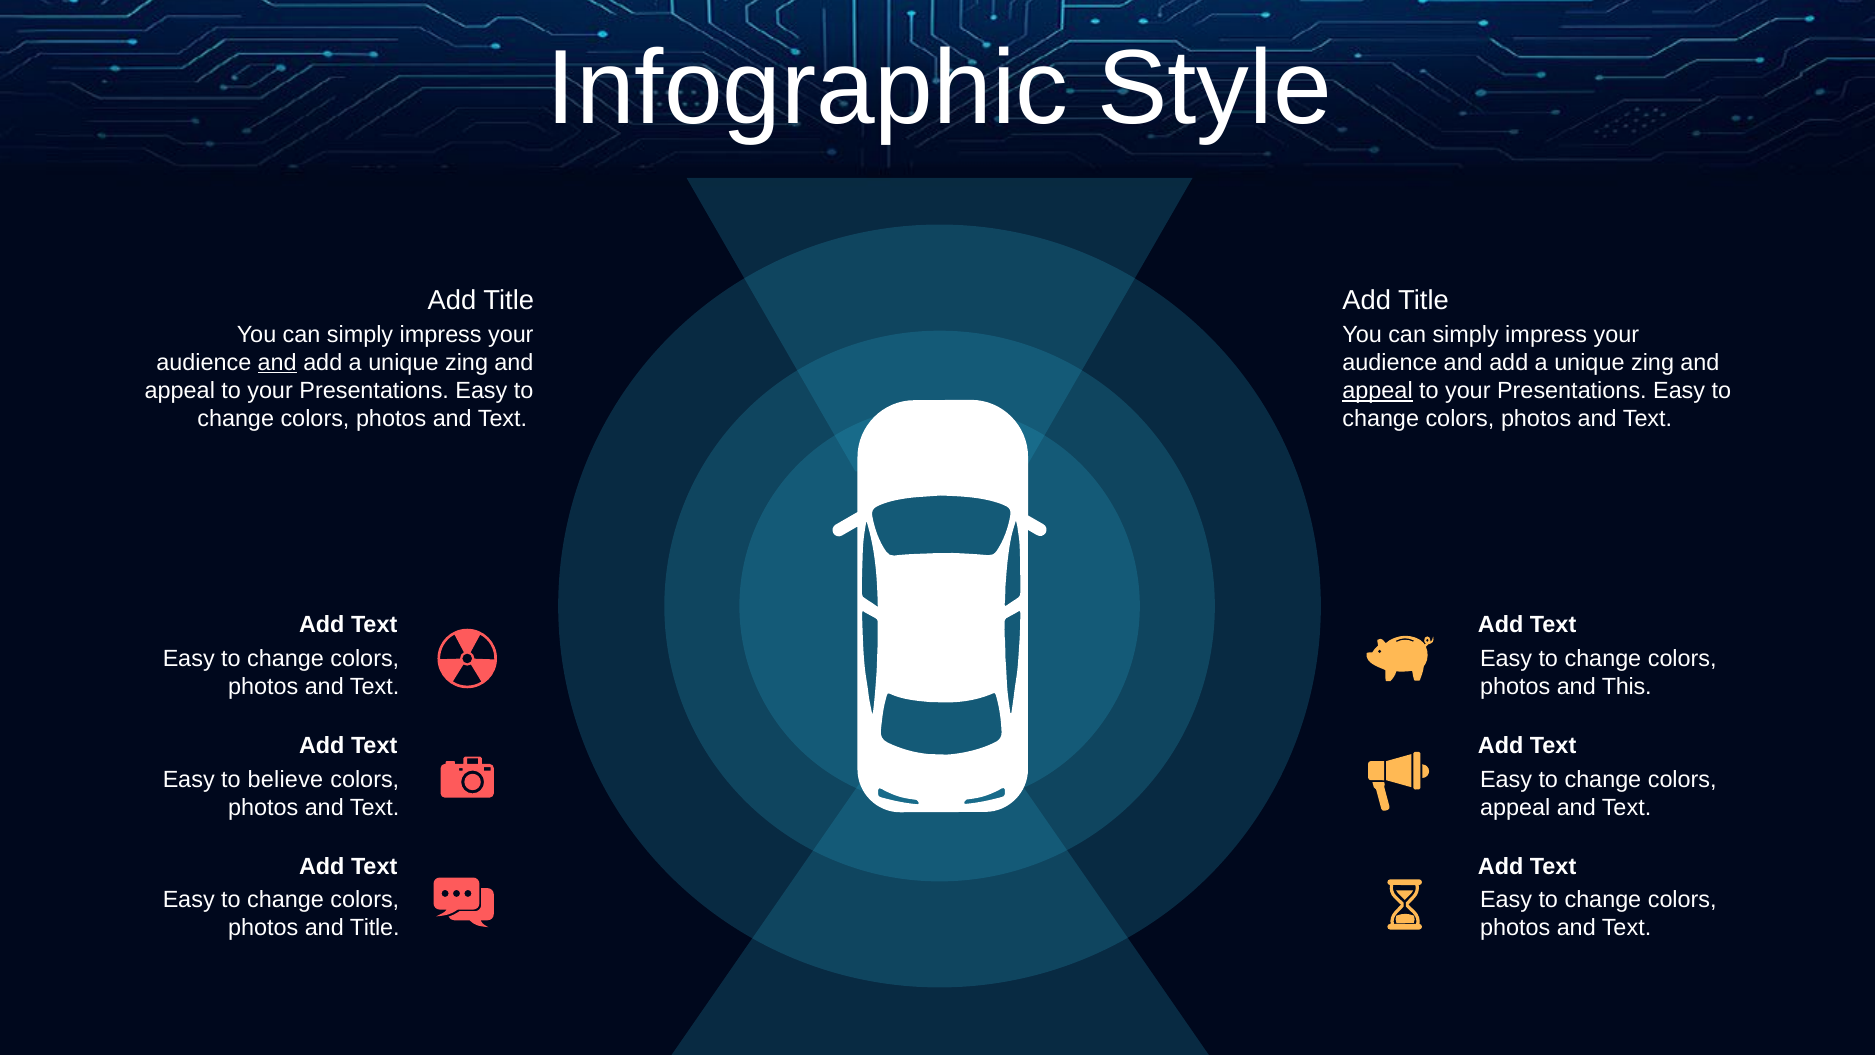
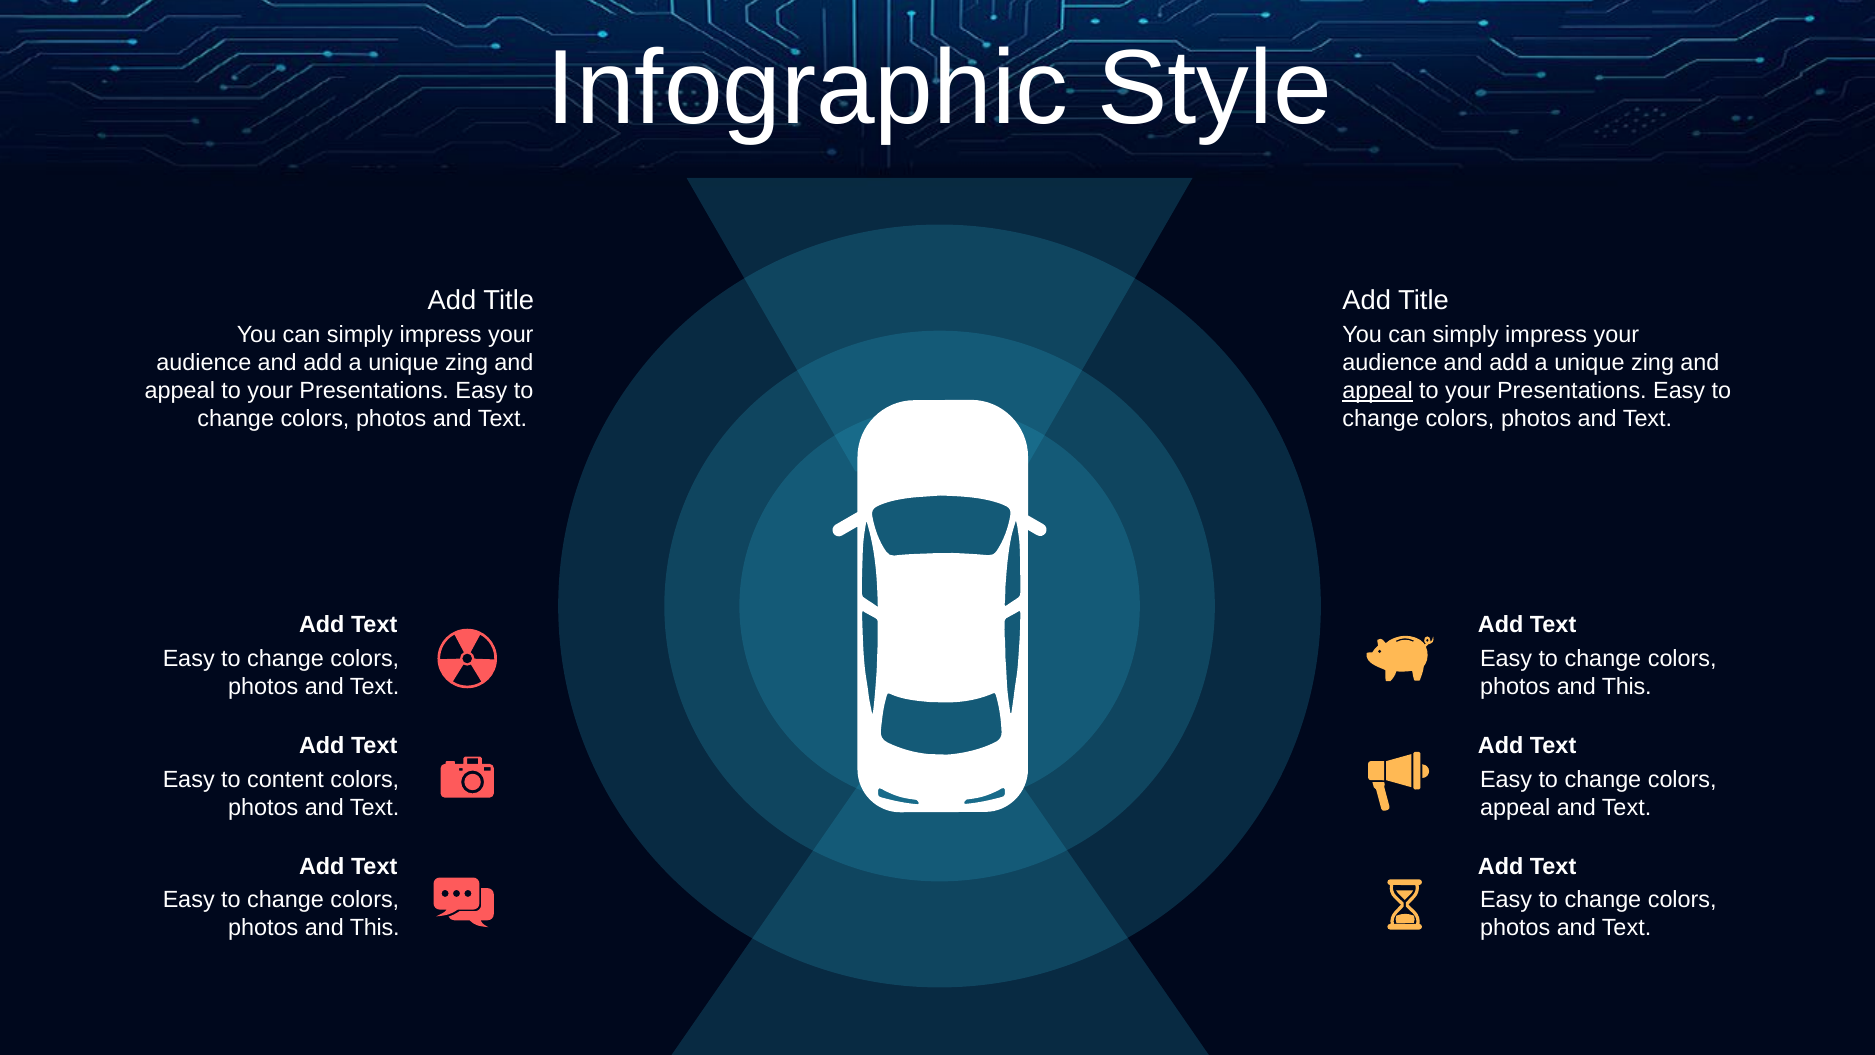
and underline: present -> none (277, 363)
believe: believe -> content (286, 779)
Title: Title -> This (375, 928)
